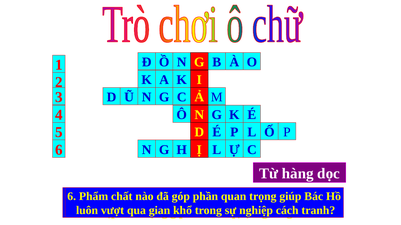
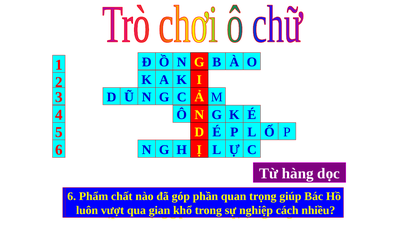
tranh: tranh -> nhiều (318, 211)
